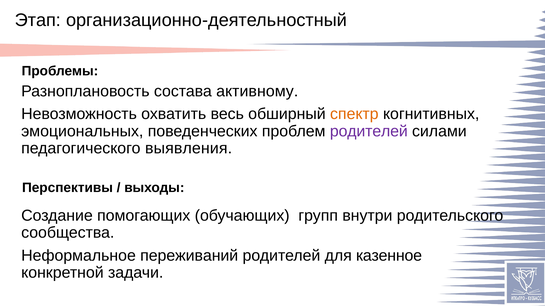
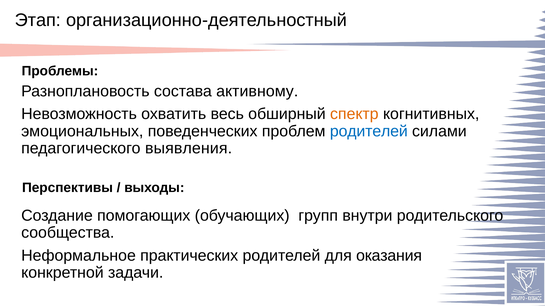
родителей colour: purple -> blue (369, 131)
переживаний: переживаний -> практических (189, 256)
казенное: казенное -> оказания (389, 256)
